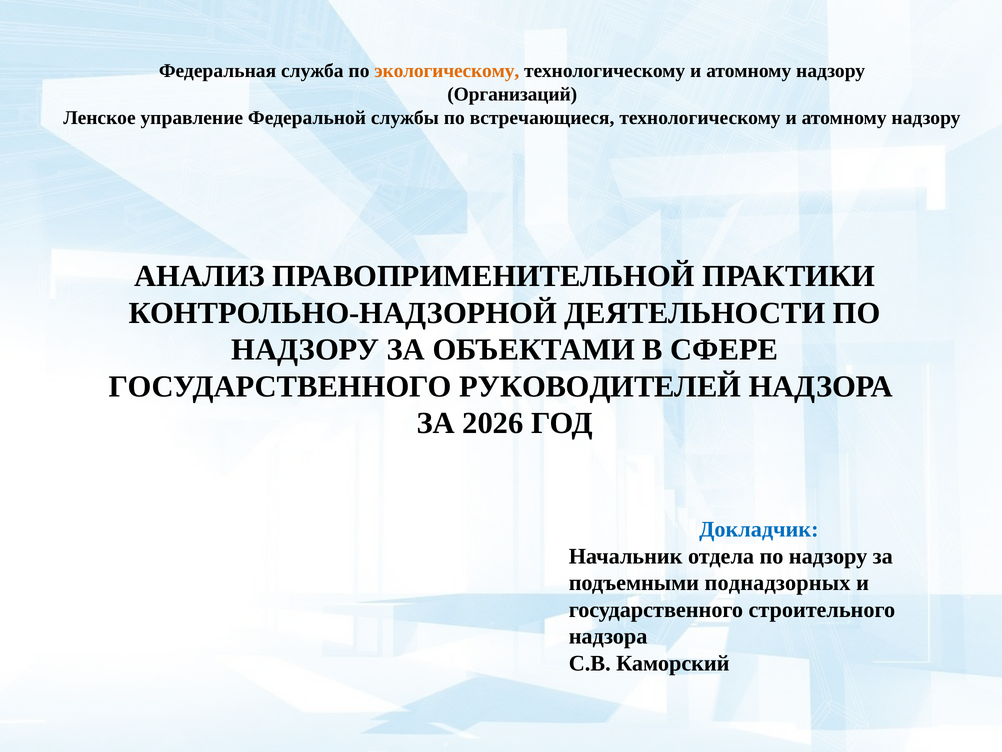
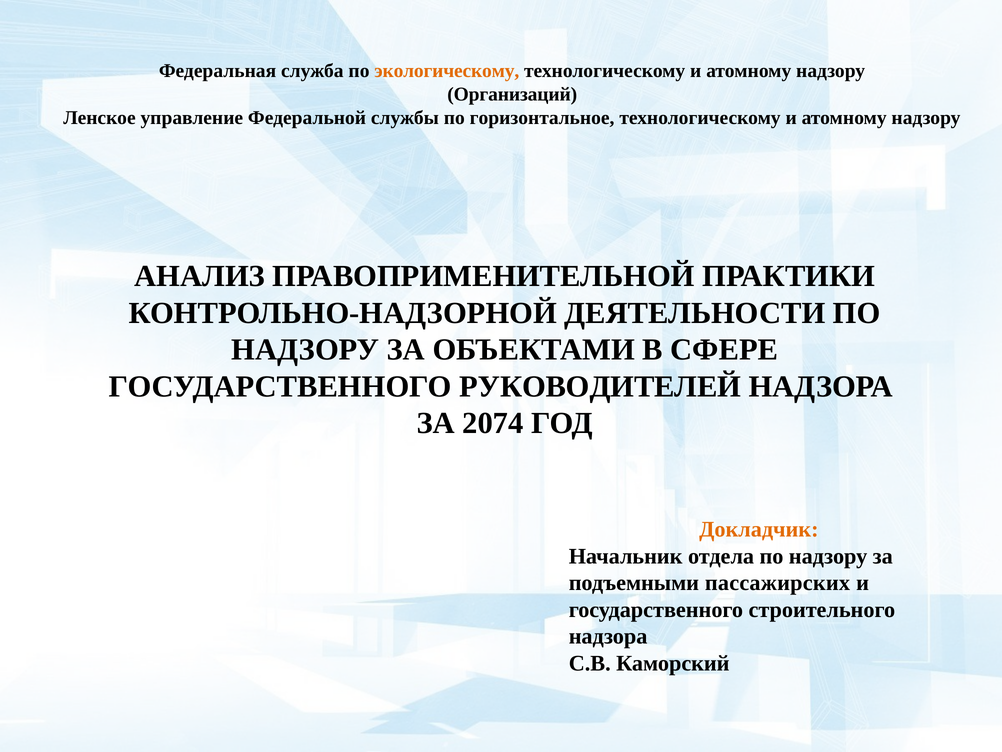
встречающиеся: встречающиеся -> горизонтальное (542, 118)
2026: 2026 -> 2074 (493, 423)
Докладчик colour: blue -> orange (759, 529)
поднадзорных: поднадзорных -> пассажирских (778, 583)
